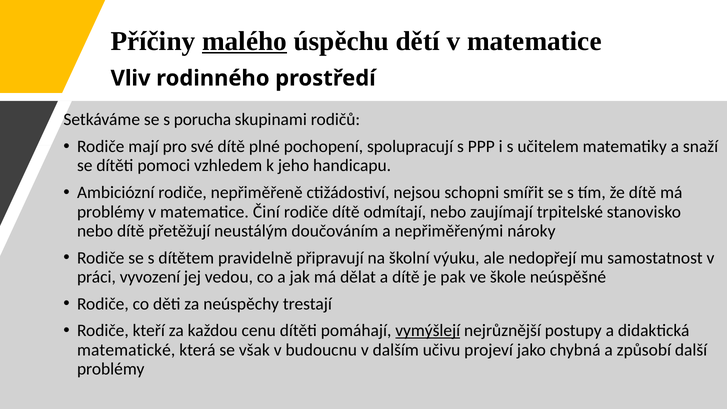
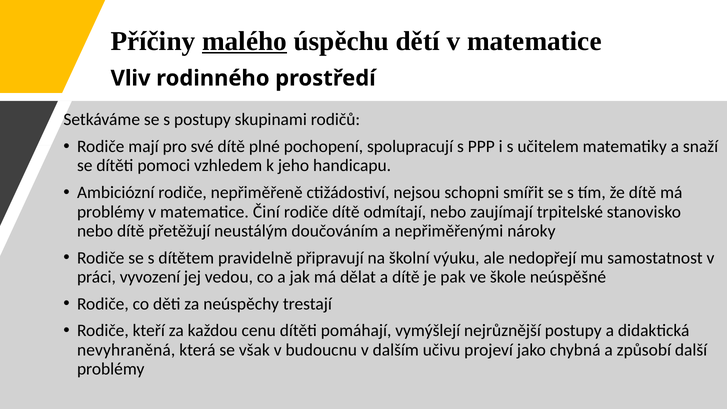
s porucha: porucha -> postupy (202, 120)
vymýšlejí underline: present -> none (428, 331)
matematické: matematické -> nevyhraněná (126, 350)
